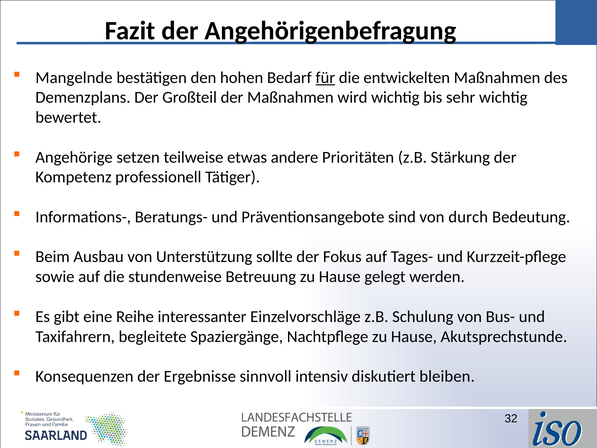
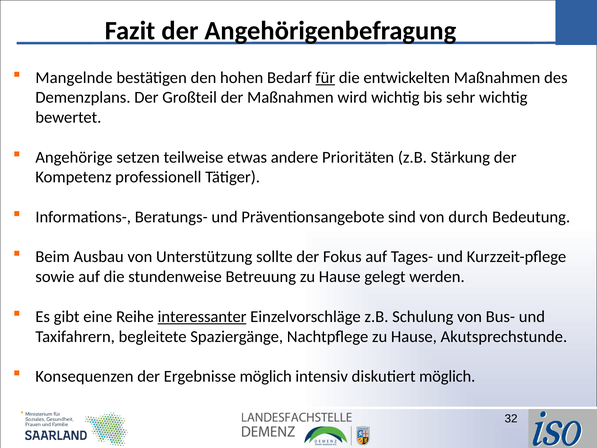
interessanter underline: none -> present (202, 316)
Ergebnisse sinnvoll: sinnvoll -> möglich (266, 376)
diskutiert bleiben: bleiben -> möglich (447, 376)
